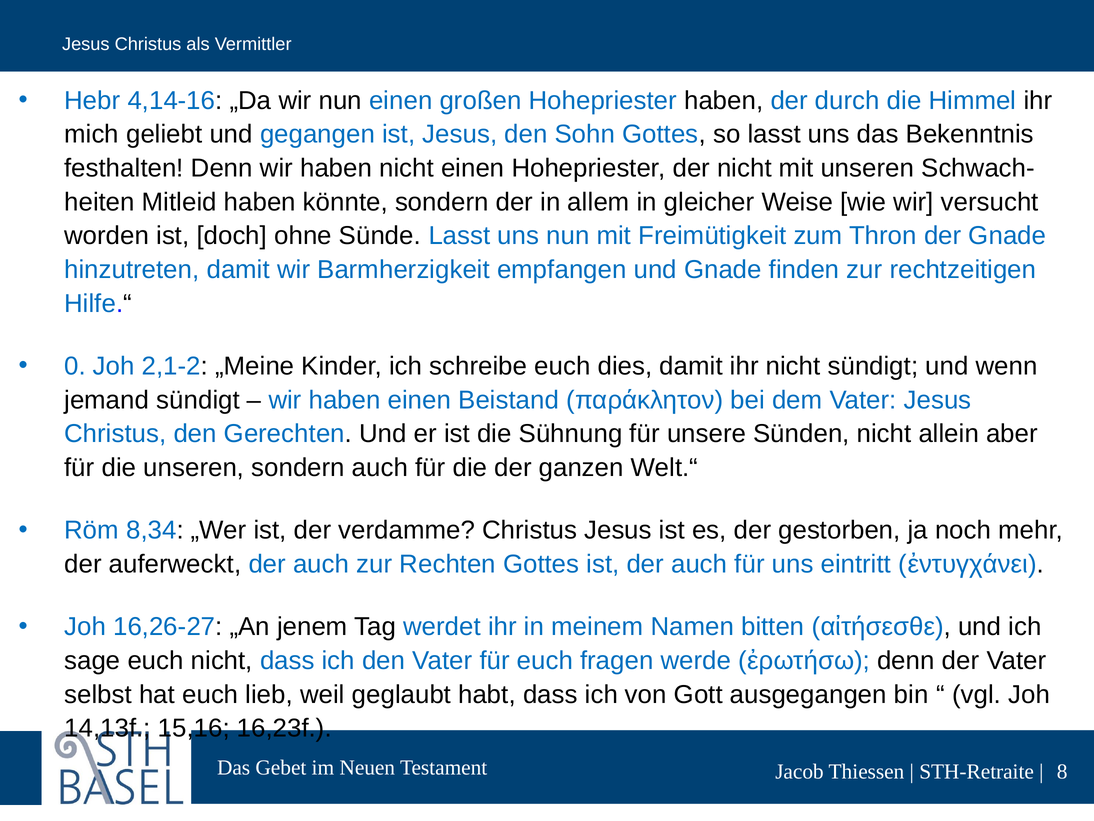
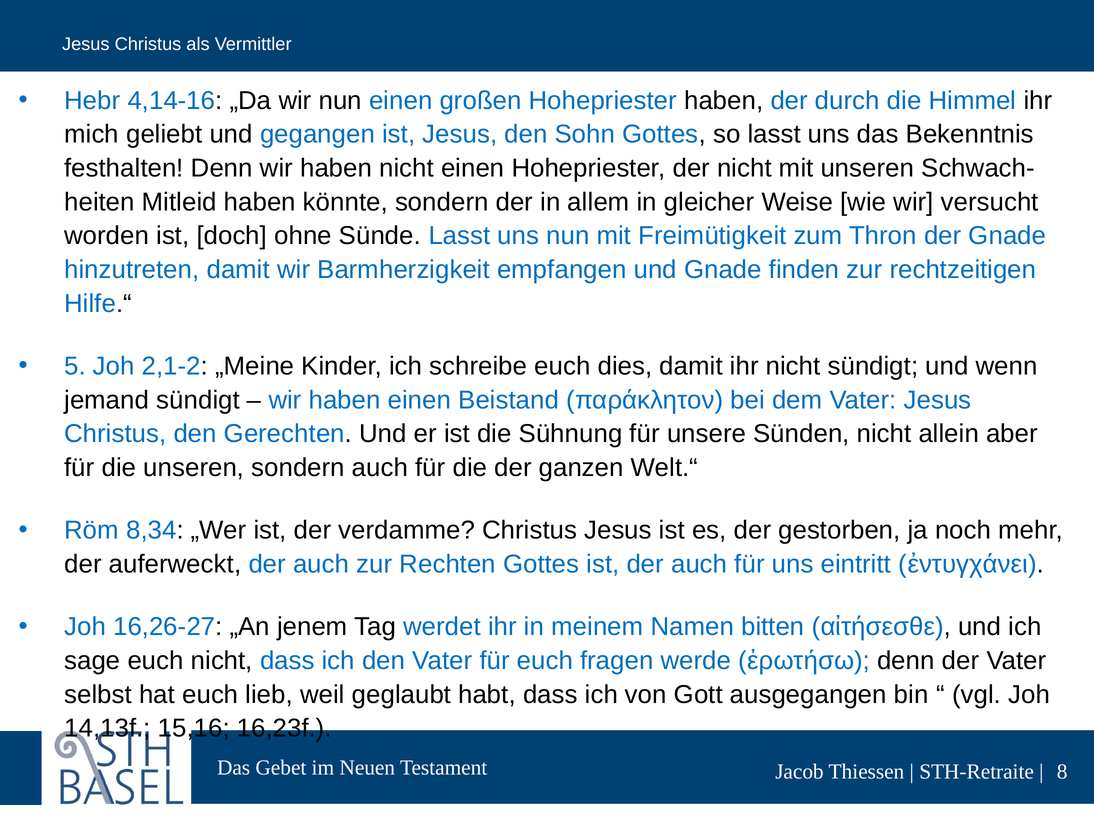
0: 0 -> 5 (75, 366)
